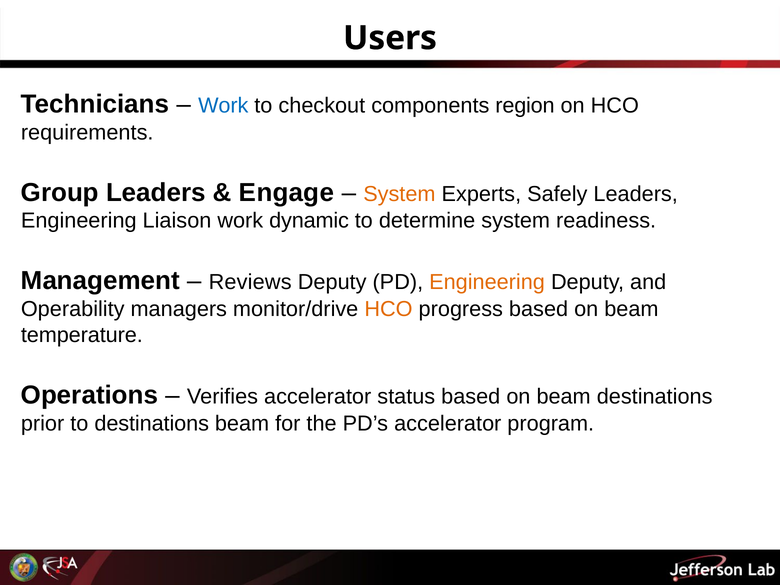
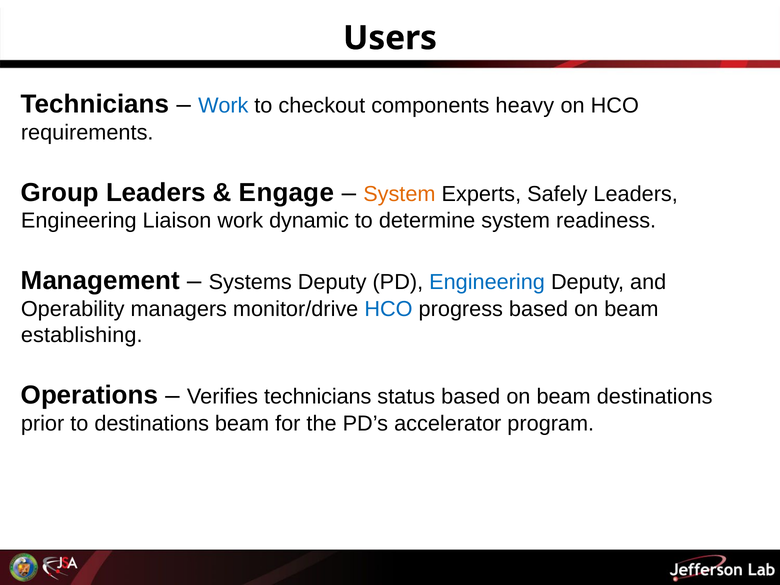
region: region -> heavy (525, 106)
Reviews: Reviews -> Systems (250, 282)
Engineering colour: orange -> blue (487, 282)
HCO colour: orange -> blue (388, 309)
temperature: temperature -> establishing (82, 335)
Verifies accelerator: accelerator -> technicians (318, 397)
